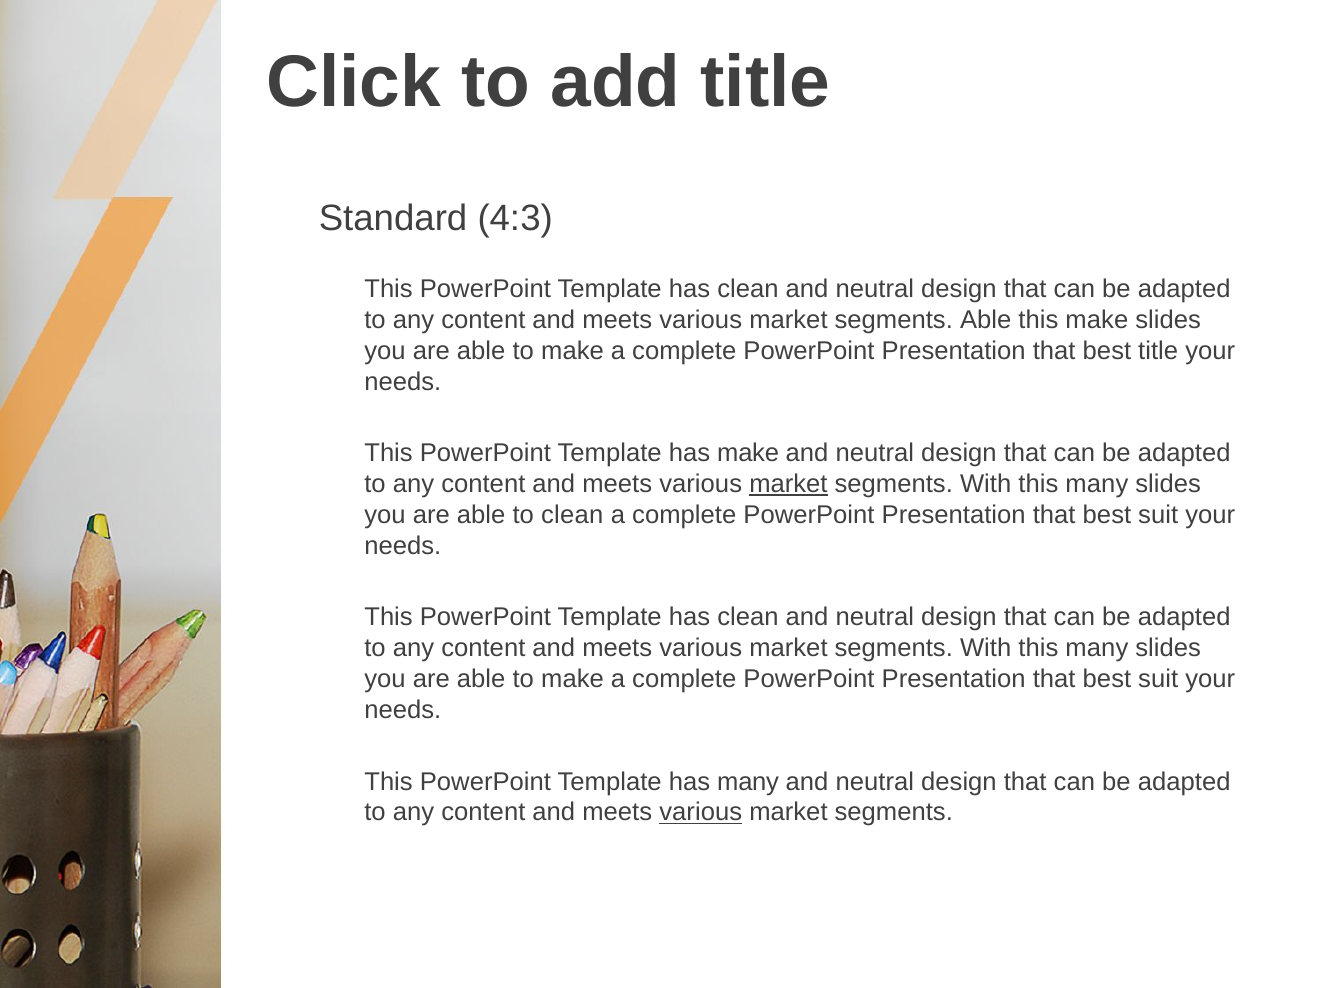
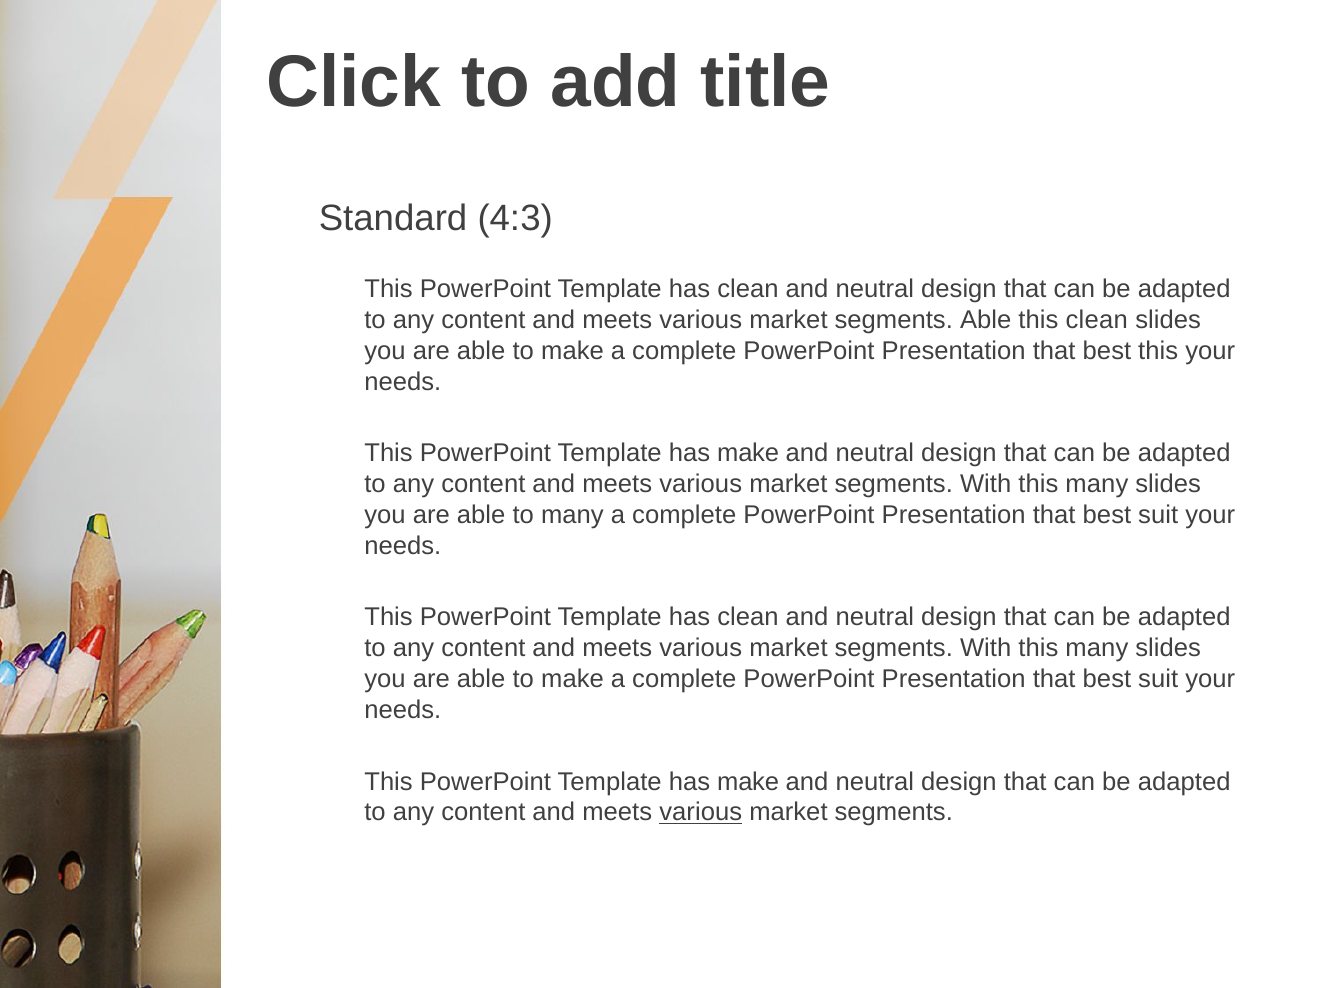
this make: make -> clean (1097, 320)
best title: title -> this (1158, 351)
market underline: present -> none (788, 484)
to clean: clean -> many (572, 515)
many: many -> make (748, 781)
